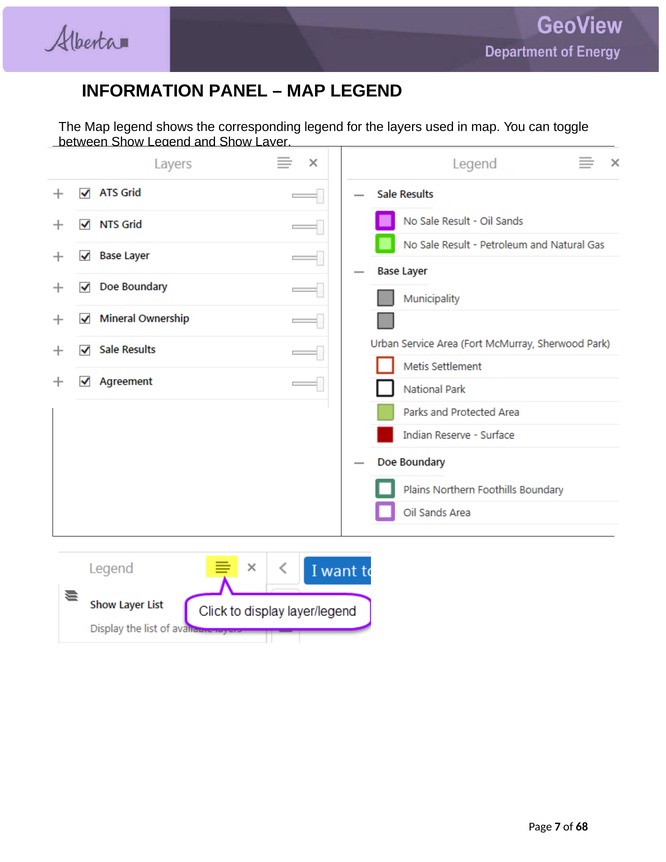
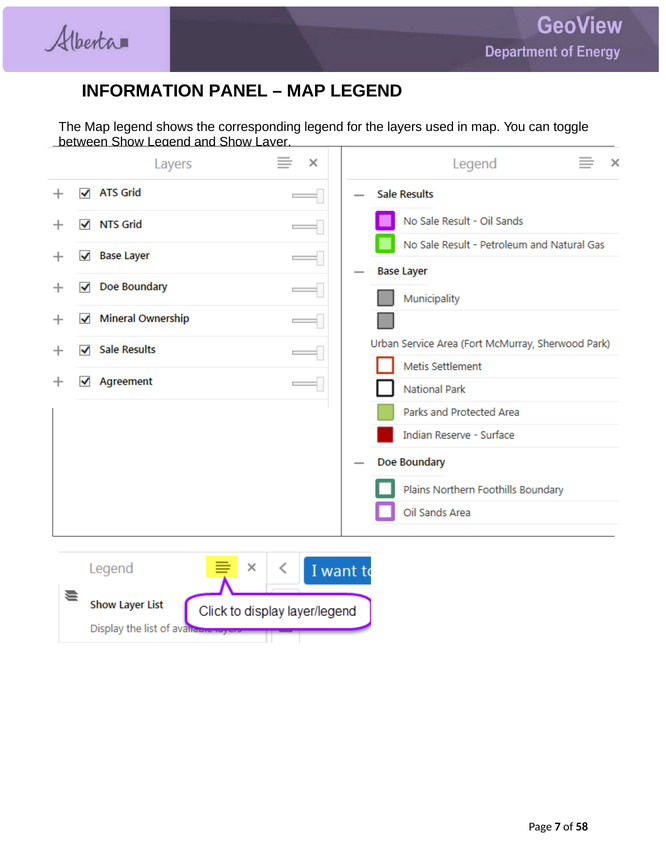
68: 68 -> 58 (582, 826)
